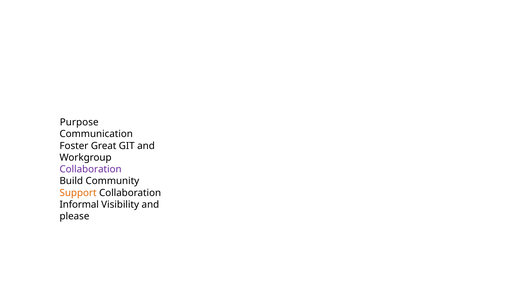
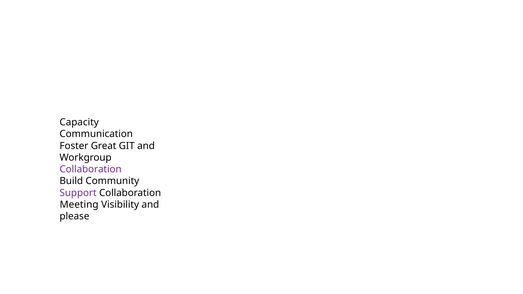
Purpose: Purpose -> Capacity (79, 122)
Support colour: orange -> purple (78, 193)
Informal: Informal -> Meeting (79, 205)
